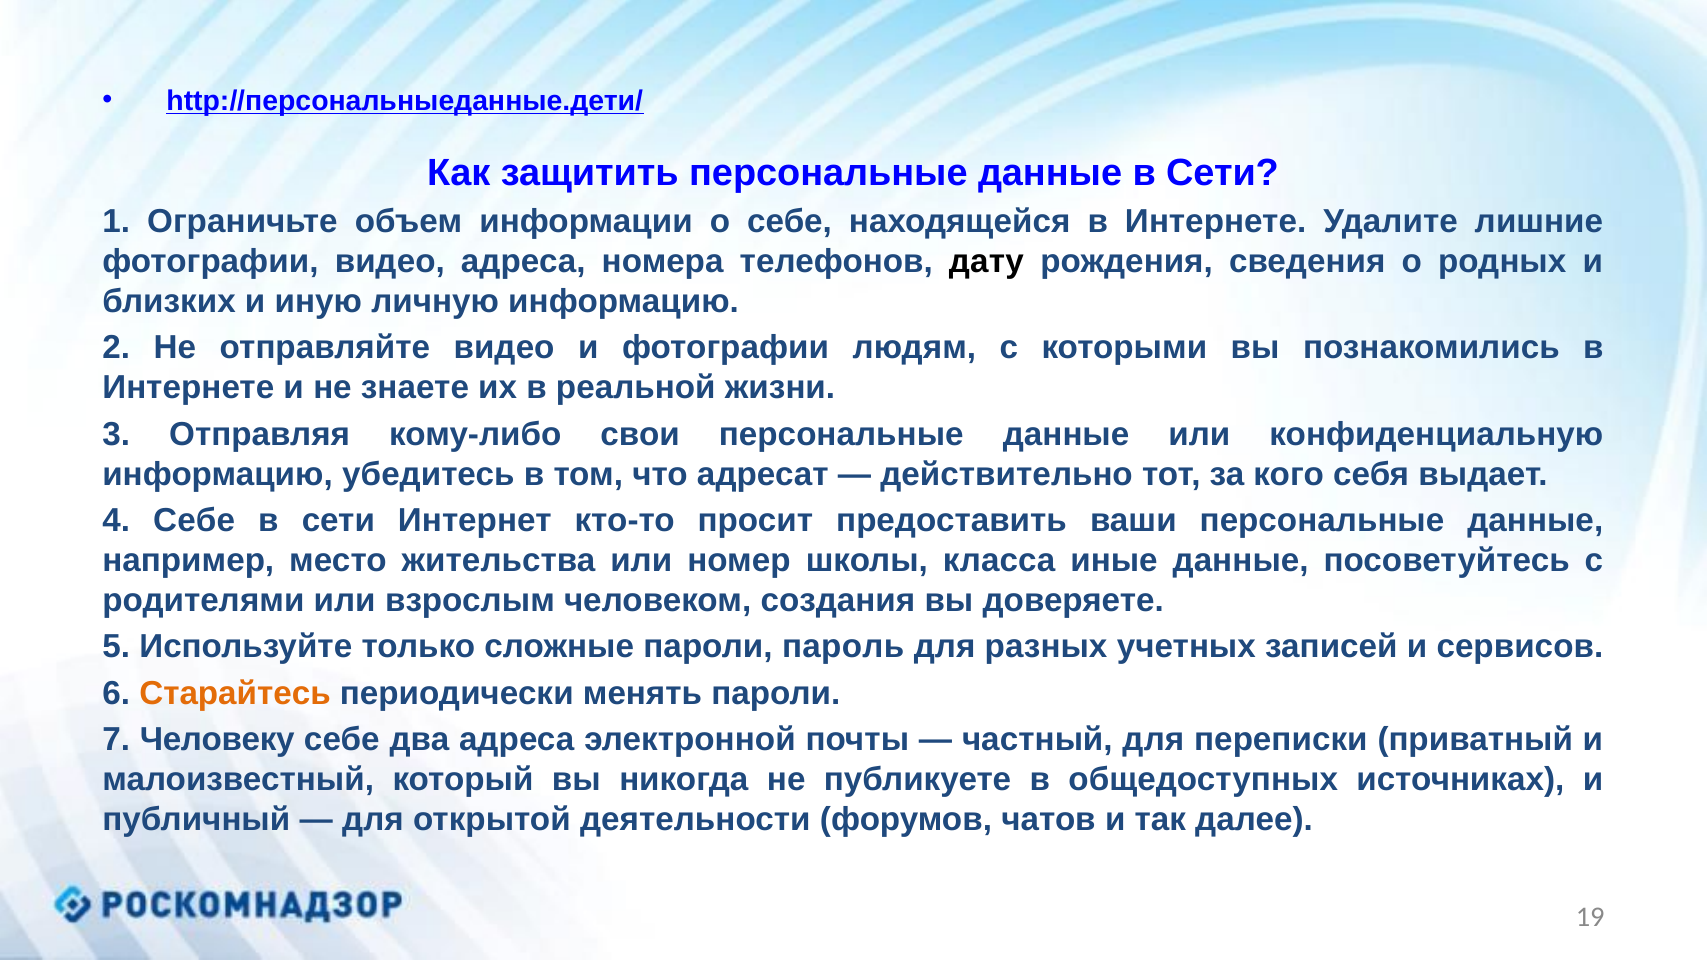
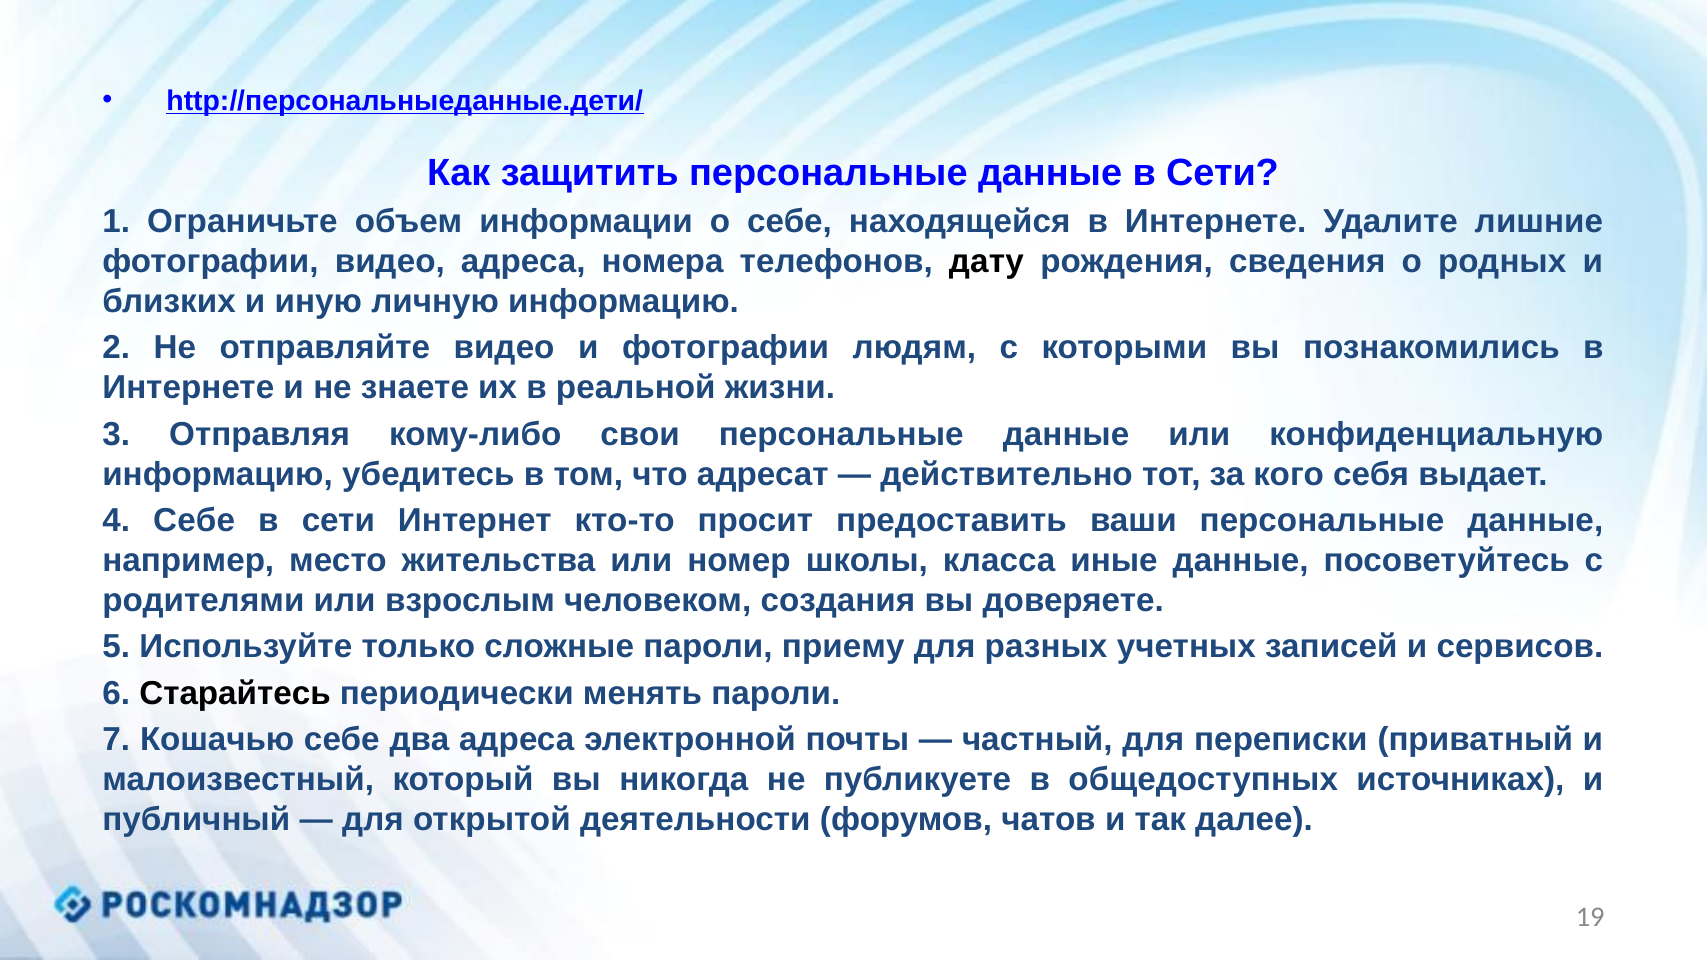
пароль: пароль -> приему (843, 647)
Старайтесь colour: orange -> black (235, 693)
Человеку: Человеку -> Кошачью (217, 740)
